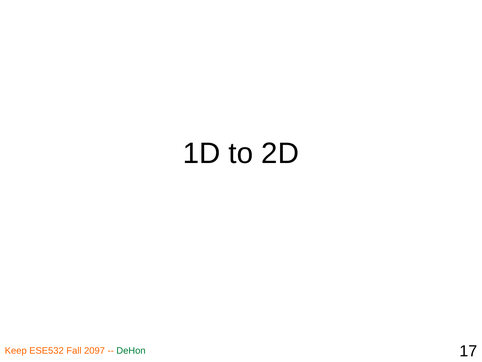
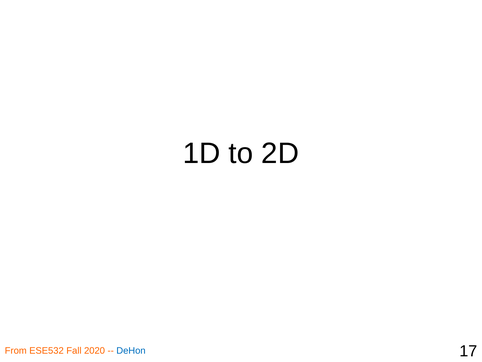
Keep: Keep -> From (16, 350)
2097: 2097 -> 2020 (95, 350)
DeHon colour: green -> blue (131, 350)
